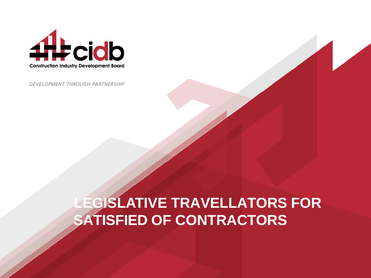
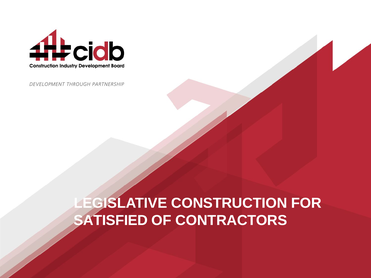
TRAVELLATORS: TRAVELLATORS -> CONSTRUCTION (229, 203)
